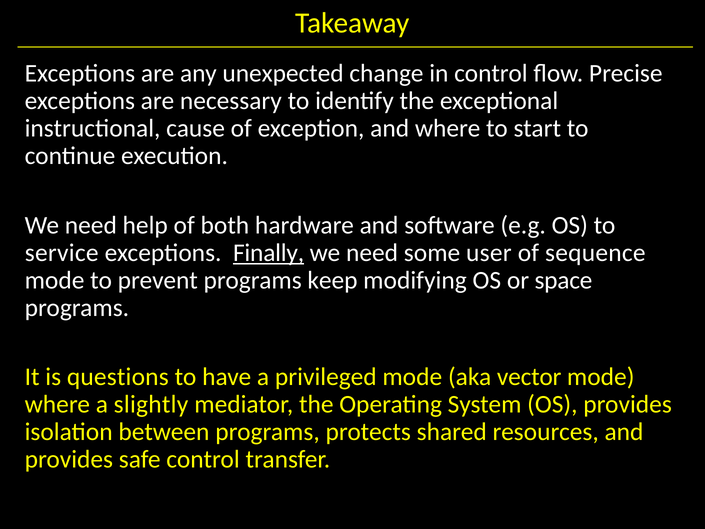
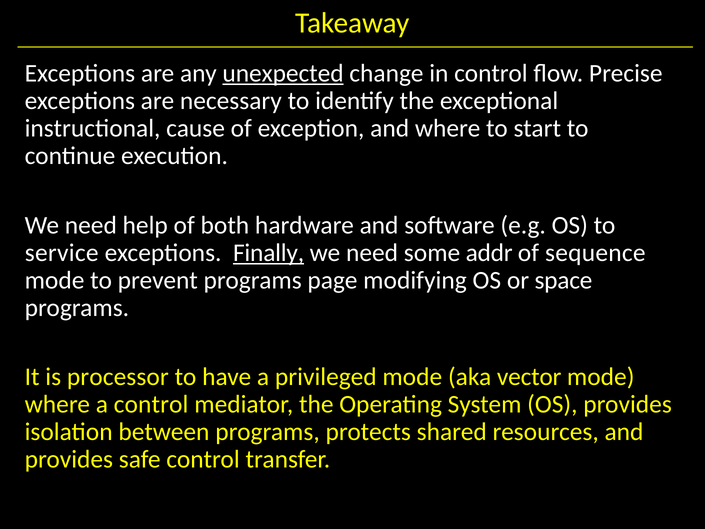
unexpected underline: none -> present (283, 73)
user: user -> addr (489, 253)
keep: keep -> page (332, 280)
questions: questions -> processor (118, 377)
a slightly: slightly -> control (151, 404)
